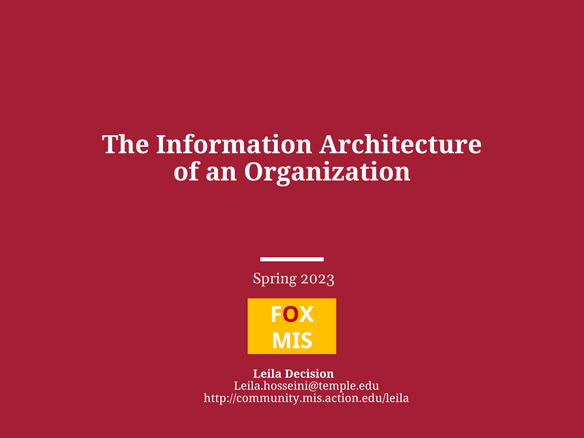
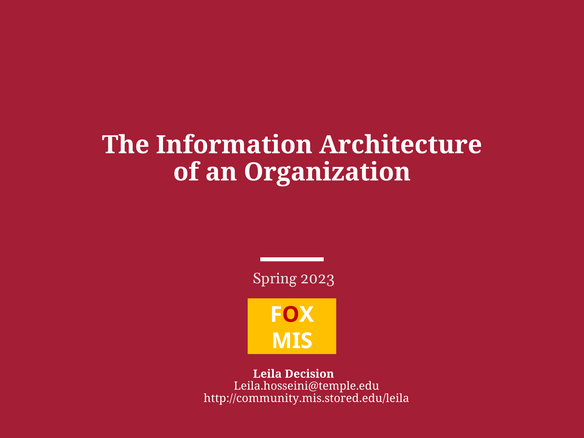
http://community.mis.action.edu/leila: http://community.mis.action.edu/leila -> http://community.mis.stored.edu/leila (307, 399)
